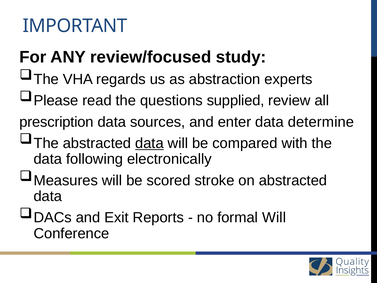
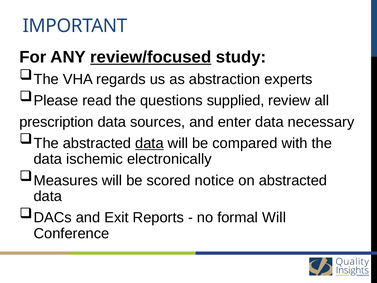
review/focused underline: none -> present (151, 57)
determine: determine -> necessary (321, 122)
following: following -> ischemic (95, 159)
stroke: stroke -> notice (214, 180)
